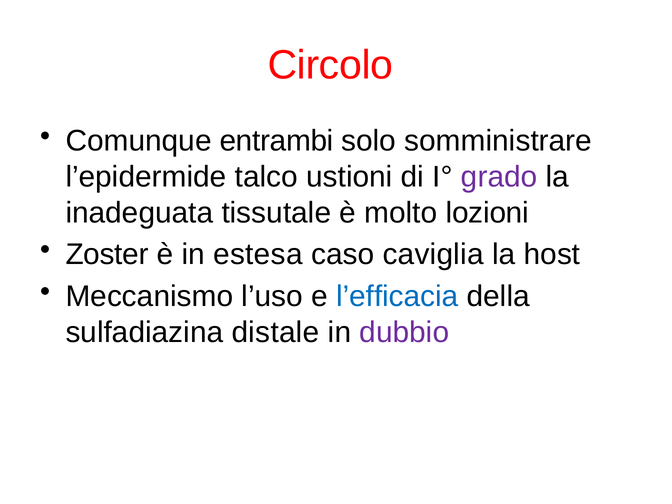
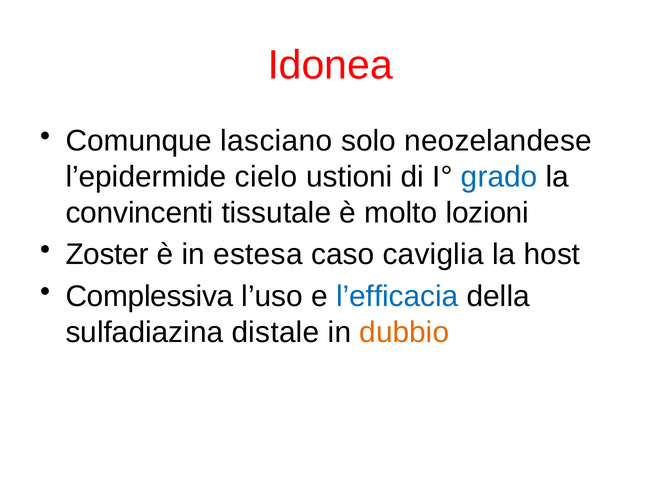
Circolo: Circolo -> Idonea (330, 65)
entrambi: entrambi -> lasciano (276, 141)
somministrare: somministrare -> neozelandese (498, 141)
talco: talco -> cielo (266, 177)
grado colour: purple -> blue (499, 177)
inadeguata: inadeguata -> convincenti (139, 213)
Meccanismo: Meccanismo -> Complessiva (150, 296)
dubbio colour: purple -> orange (404, 332)
